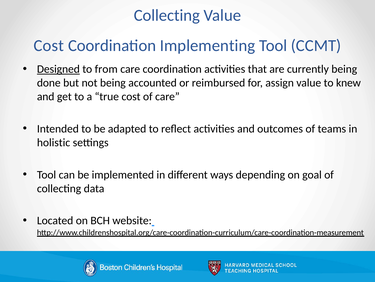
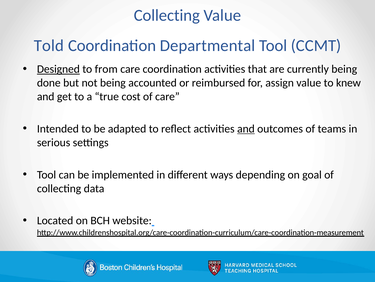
Cost: Cost -> Told (49, 46)
Implementing: Implementing -> Departmental (208, 46)
and underline: none -> present (246, 128)
holistic: holistic -> serious (54, 142)
